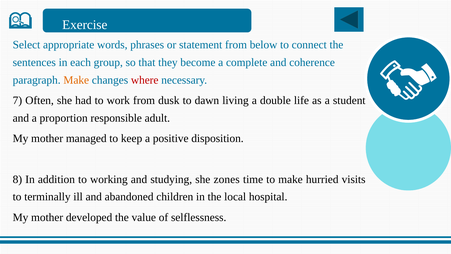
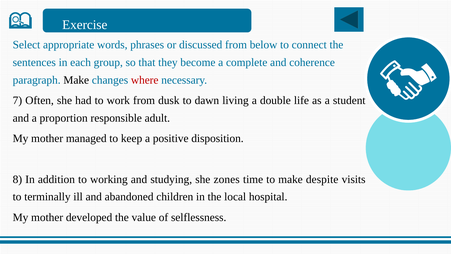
statement: statement -> discussed (201, 45)
Make colour: orange -> black (76, 80)
hurried: hurried -> despite (322, 179)
